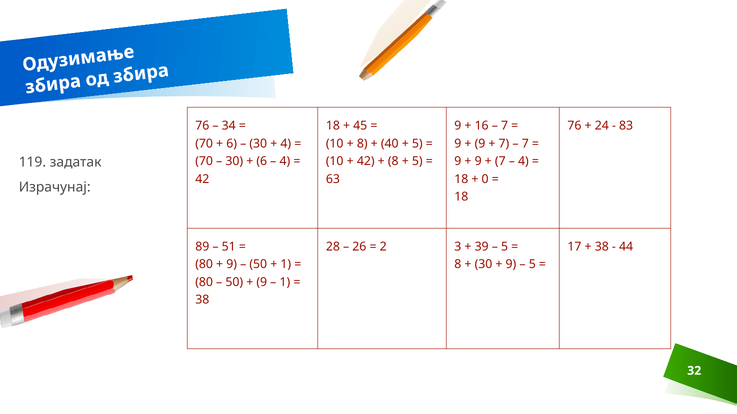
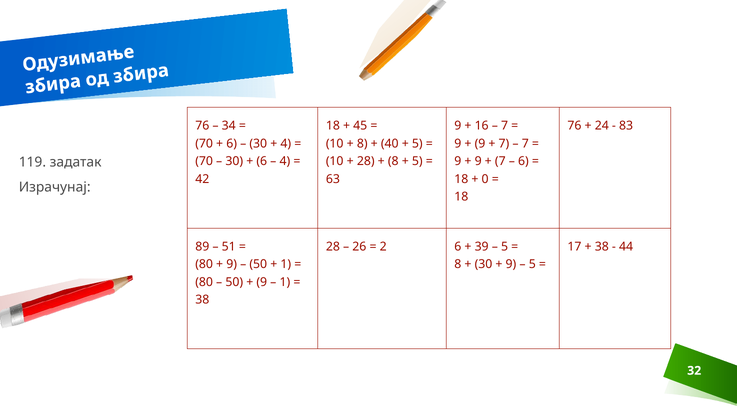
42: 42 -> 28 (366, 162)
4: 4 -> 6 (523, 162)
2 3: 3 -> 6 (458, 247)
